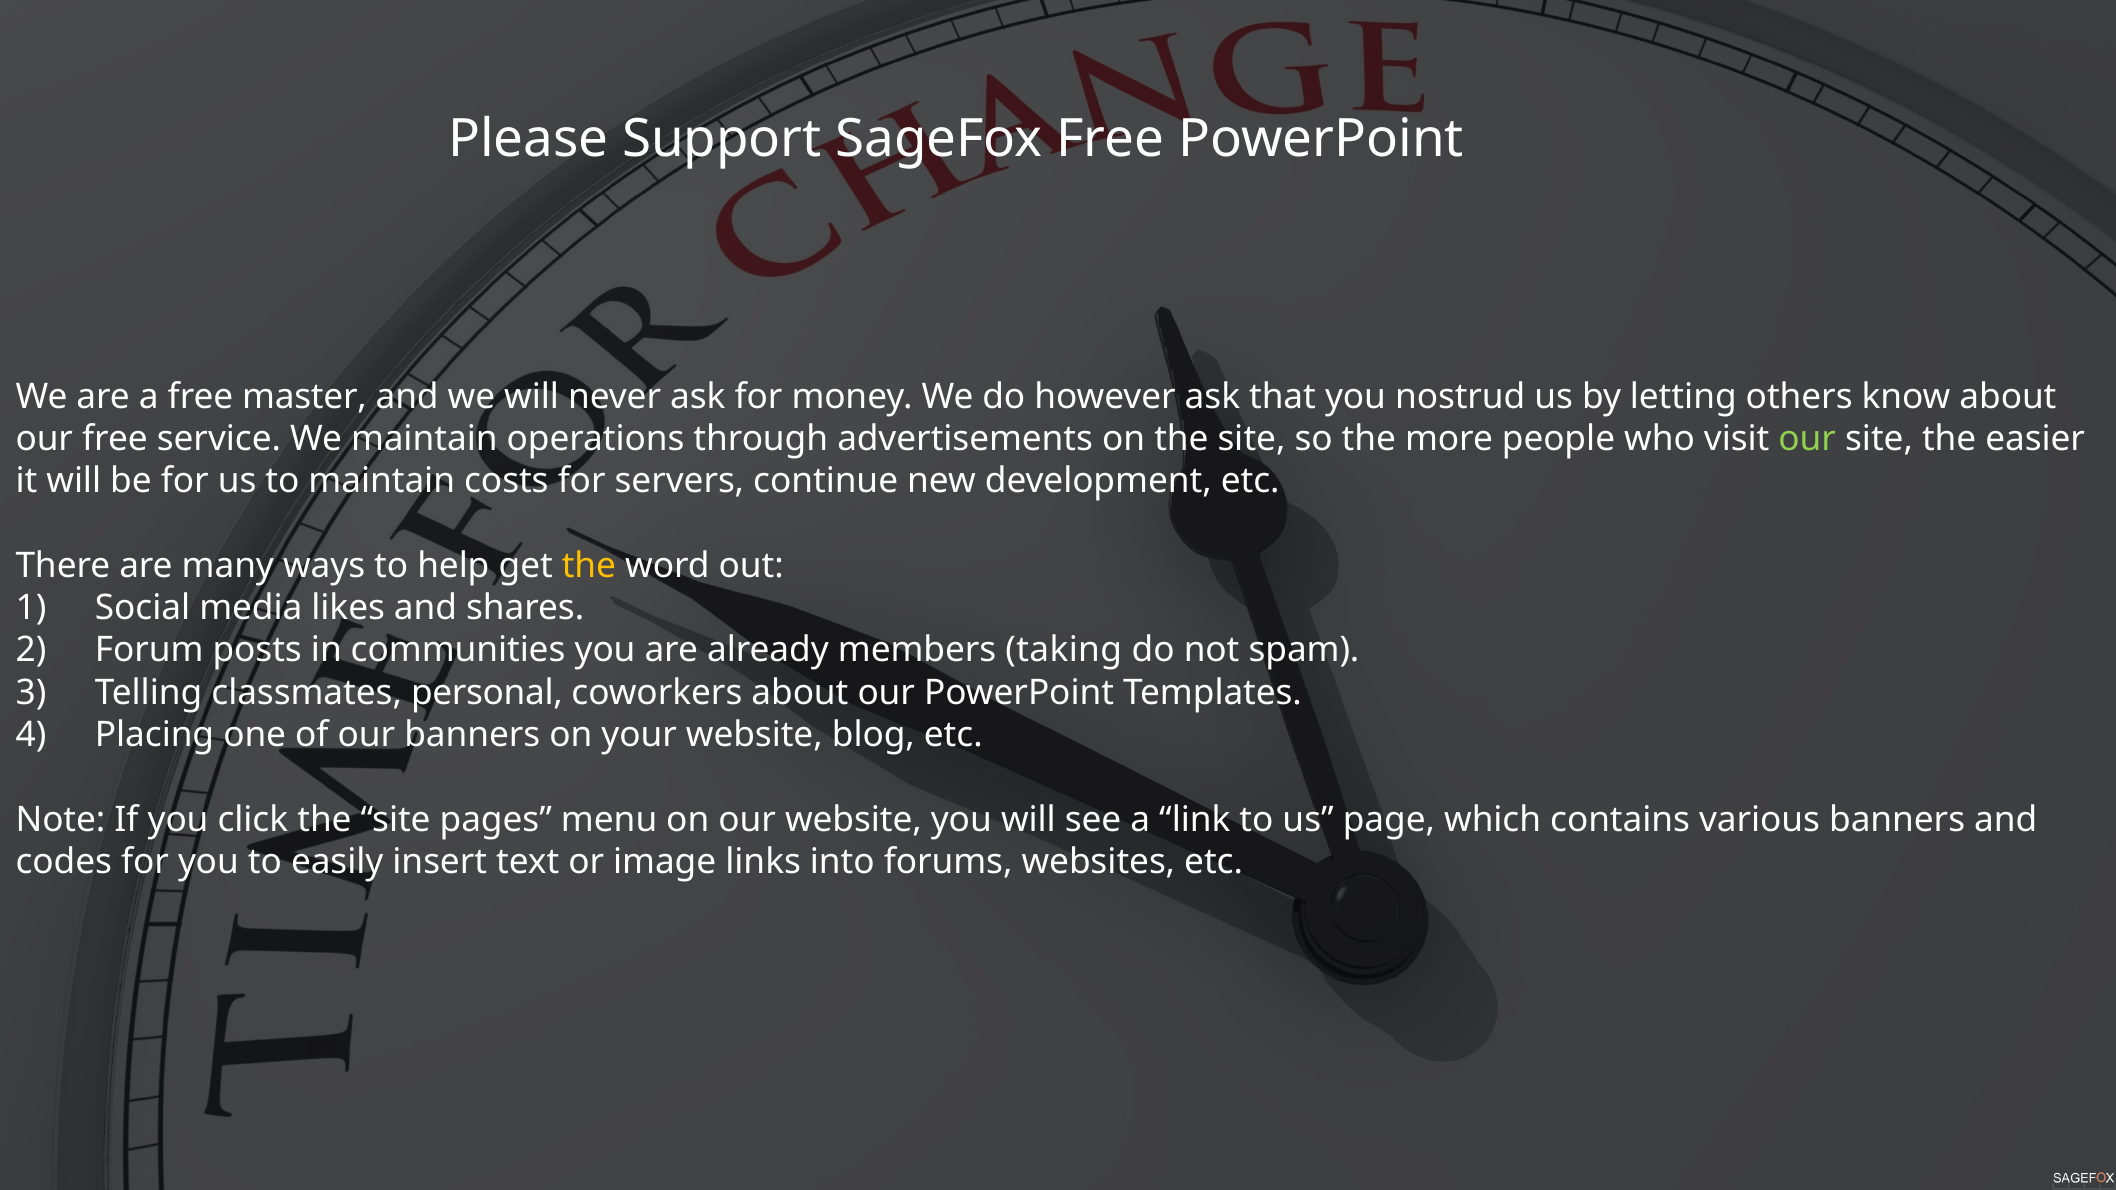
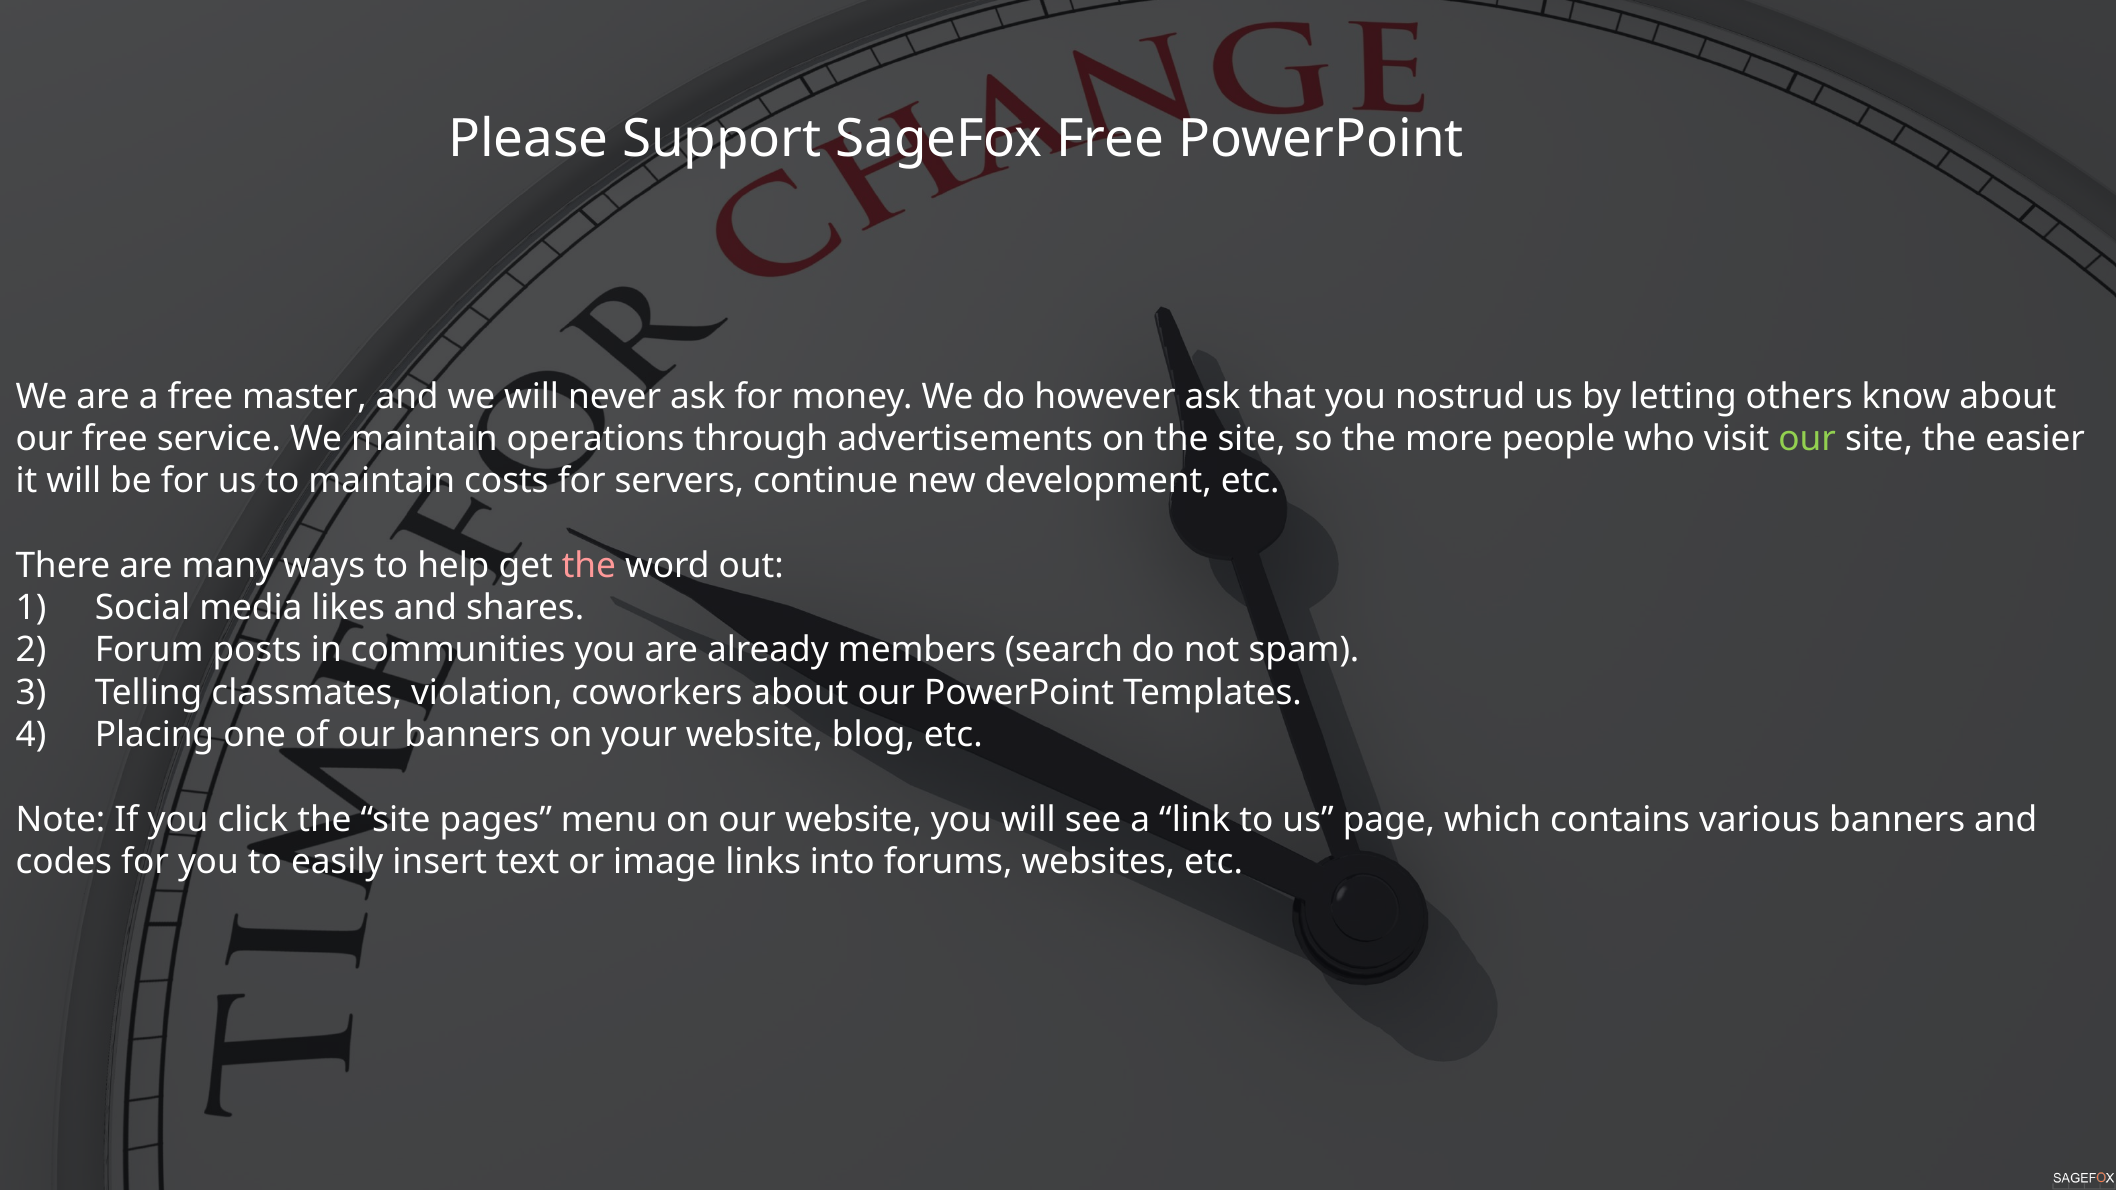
the colour: yellow -> pink (589, 566)
taking: taking -> search (1064, 650)
personal: personal -> violation (487, 693)
